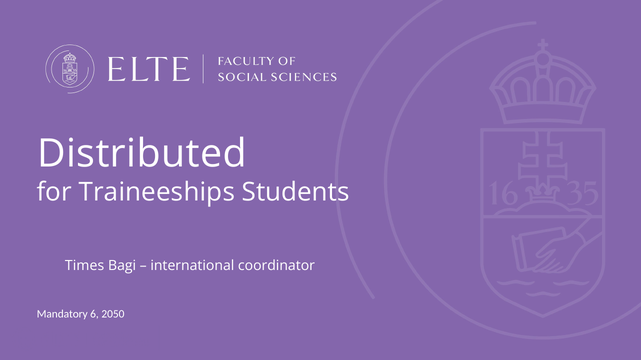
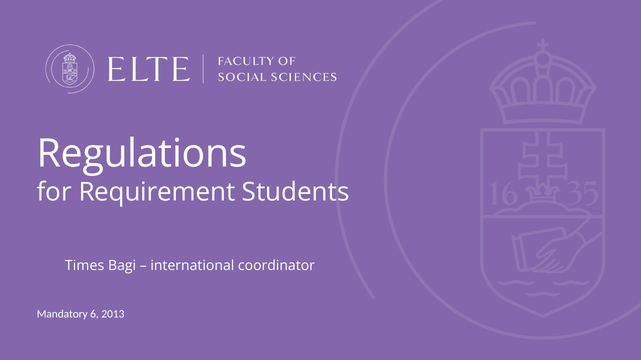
Distributed: Distributed -> Regulations (142, 154)
Traineeships: Traineeships -> Requirement (157, 192)
2050: 2050 -> 2013 (113, 314)
